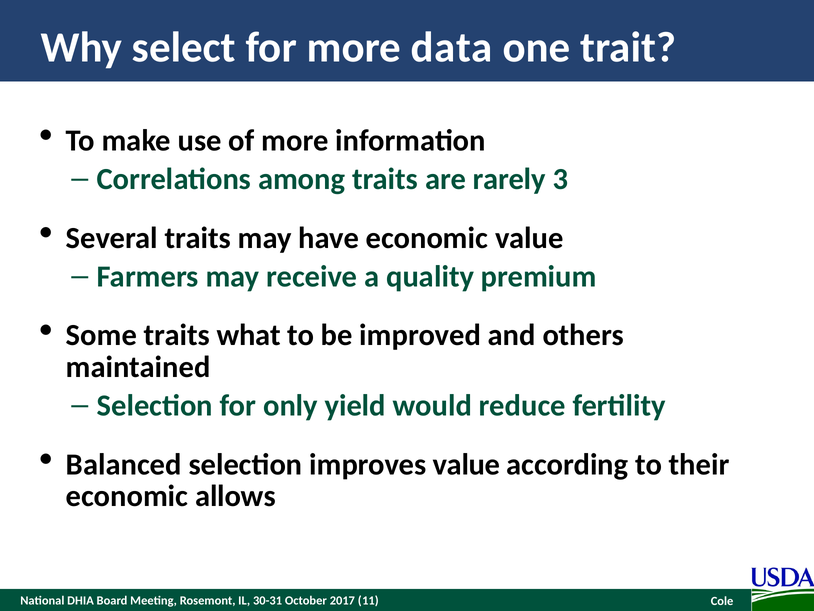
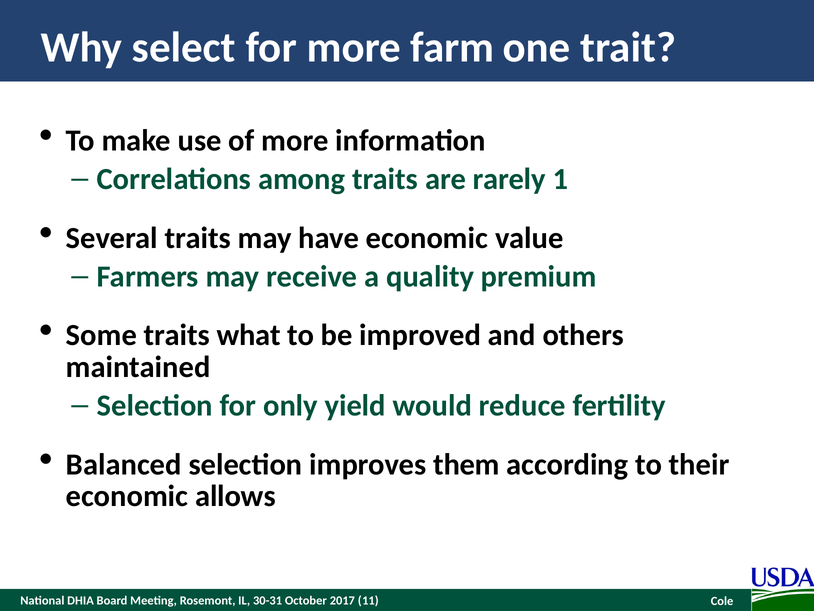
data: data -> farm (452, 48)
3: 3 -> 1 (560, 179)
improves value: value -> them (466, 464)
